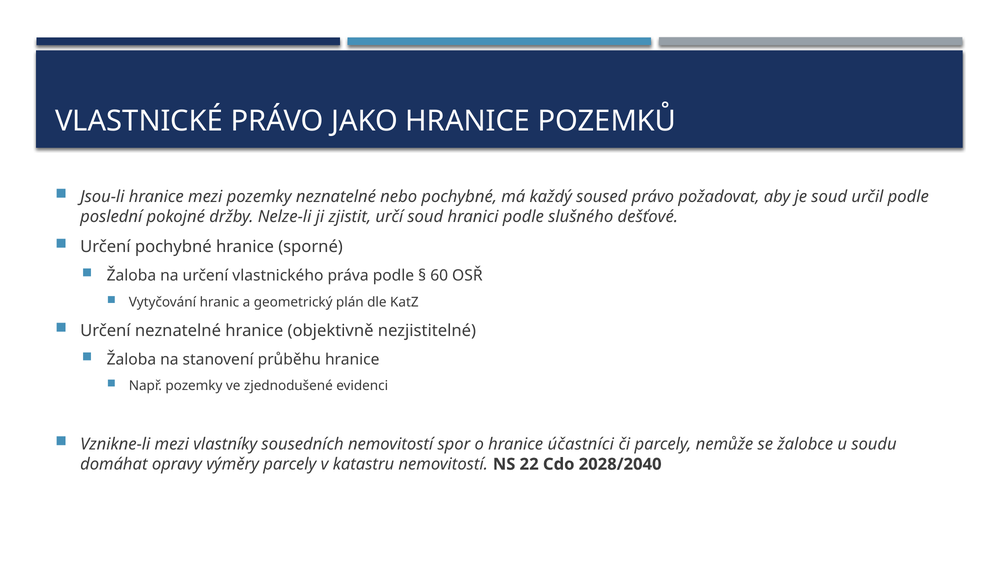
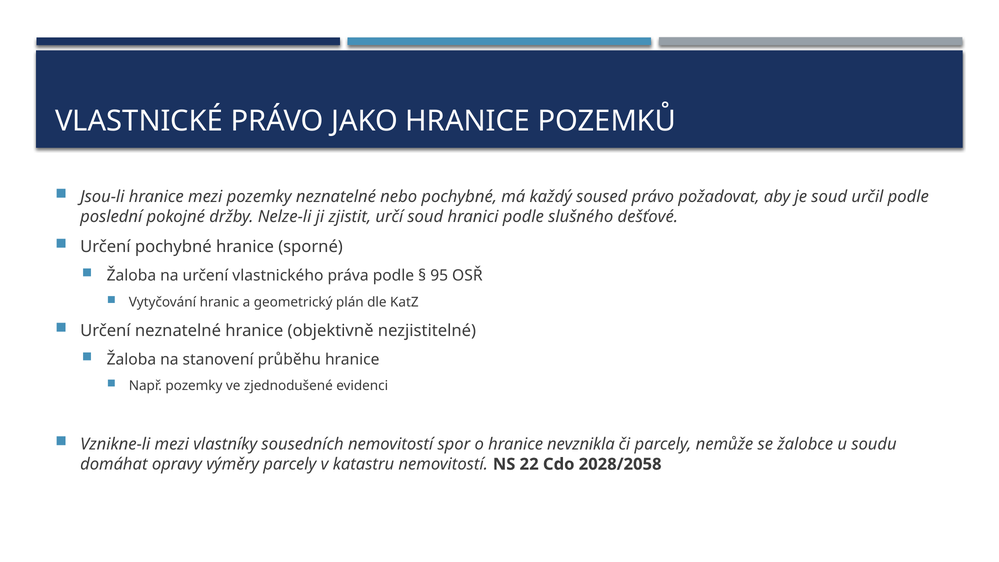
60: 60 -> 95 (439, 276)
účastníci: účastníci -> nevznikla (581, 444)
2028/2040: 2028/2040 -> 2028/2058 (620, 464)
